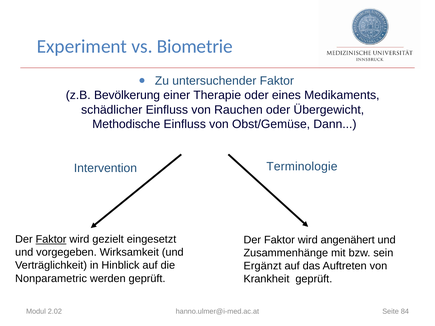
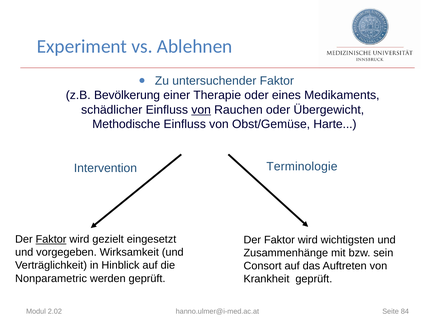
Biometrie: Biometrie -> Ablehnen (195, 46)
von underline: none -> present (201, 110)
Dann: Dann -> Harte (335, 124)
angenähert: angenähert -> wichtigsten (348, 240)
Ergänzt: Ergänzt -> Consort (263, 266)
